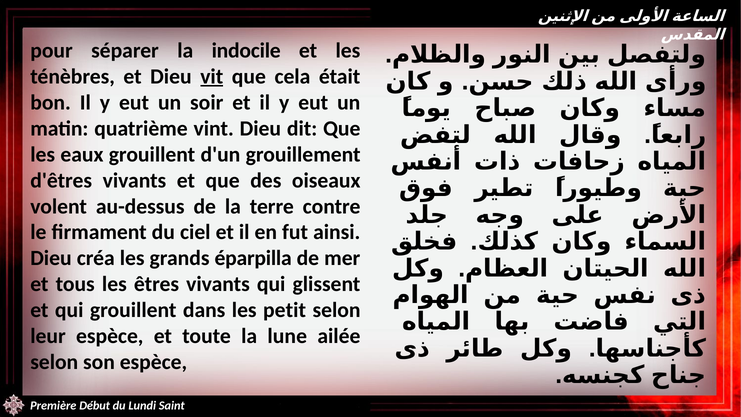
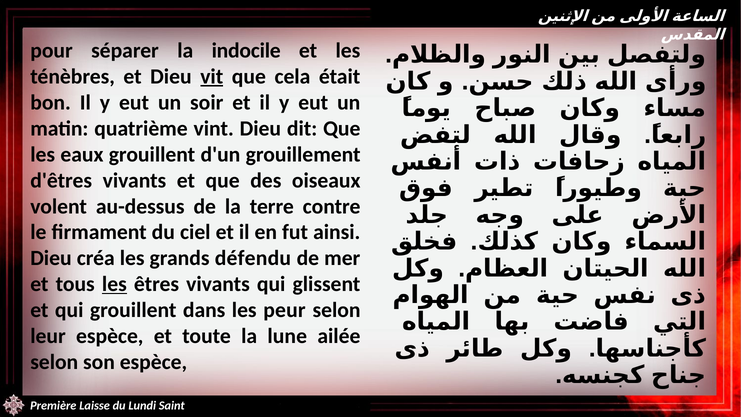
éparpilla: éparpilla -> défendu (253, 258)
les underline: none -> present (114, 284)
petit: petit -> peur (284, 310)
Début: Début -> Laisse (95, 405)
